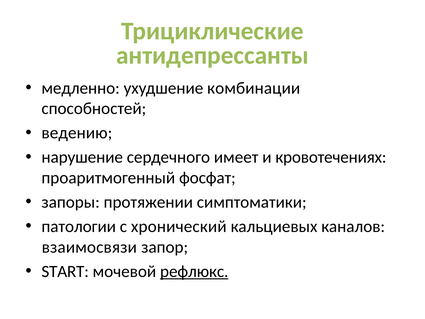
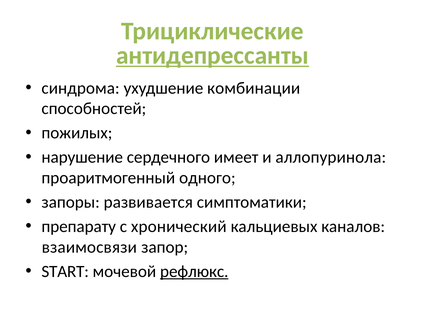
антидепрессанты underline: none -> present (212, 55)
медленно: медленно -> синдрома (81, 88)
ведению: ведению -> пожилых (77, 133)
кровотечениях: кровотечениях -> аллопуринола (331, 157)
фосфат: фосфат -> одного (207, 178)
протяжении: протяжении -> развивается (148, 202)
патологии: патологии -> препарату (79, 226)
